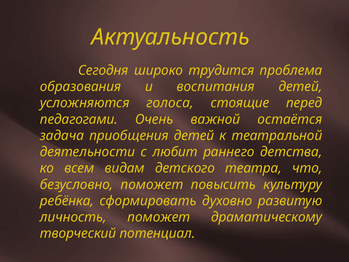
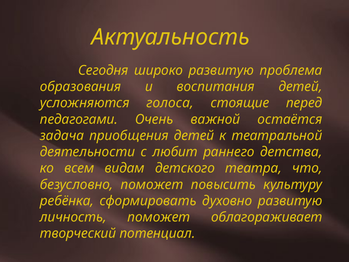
широко трудится: трудится -> развитую (221, 70)
драматическому: драматическому -> облагораживает (267, 217)
